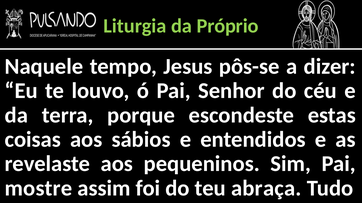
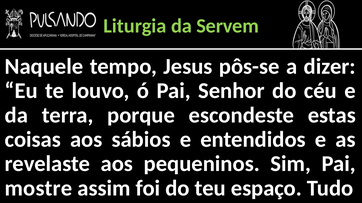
Próprio: Próprio -> Servem (228, 26)
abraça: abraça -> espaço (266, 189)
